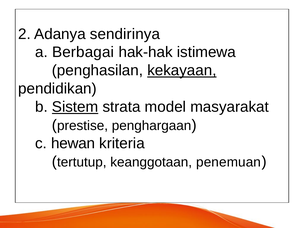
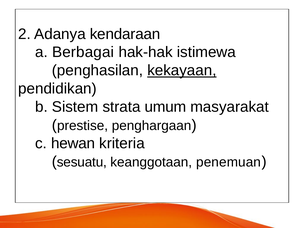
sendirinya: sendirinya -> kendaraan (125, 34)
Sistem underline: present -> none (75, 107)
model: model -> umum (165, 107)
tertutup: tertutup -> sesuatu (82, 162)
